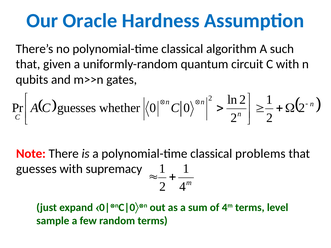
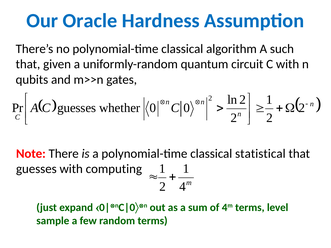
problems: problems -> statistical (260, 154)
supremacy: supremacy -> computing (114, 169)
